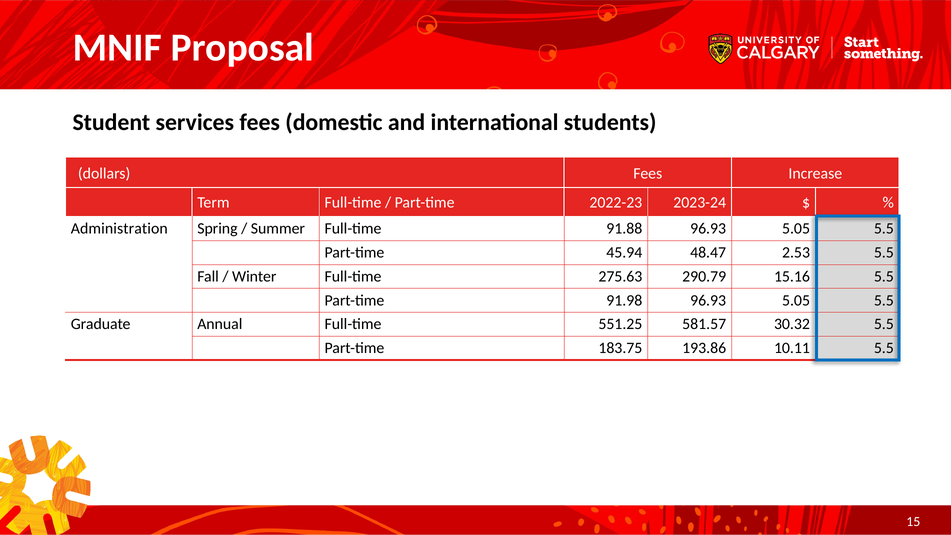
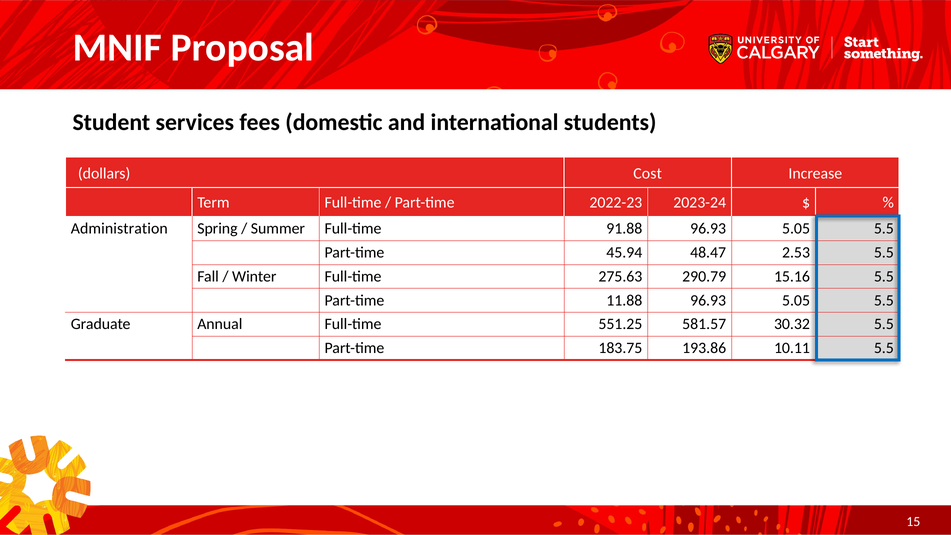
dollars Fees: Fees -> Cost (648, 173)
91.98: 91.98 -> 11.88 (624, 300)
